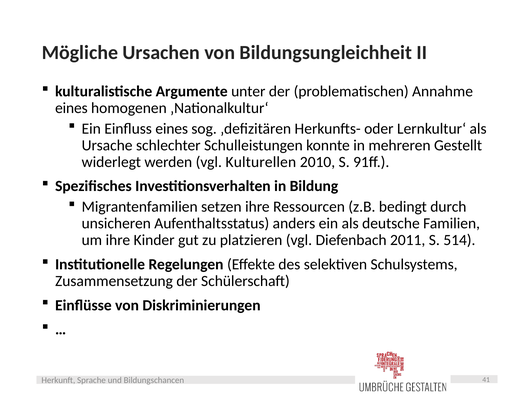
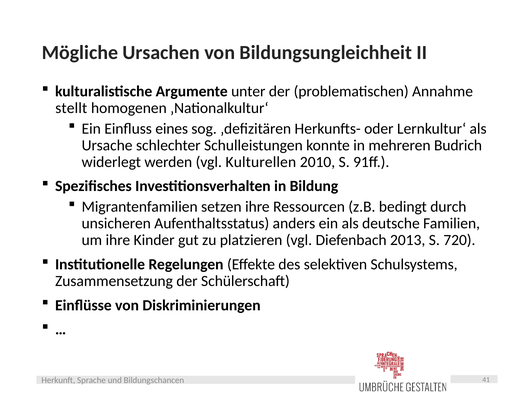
eines: eines -> stellt (71, 108)
Gestellt: Gestellt -> Budrich (458, 145)
2011: 2011 -> 2013 (408, 240)
514: 514 -> 720 (459, 240)
